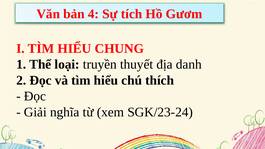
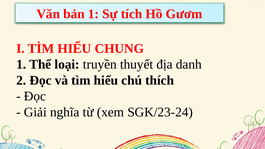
bản 4: 4 -> 1 (93, 14)
